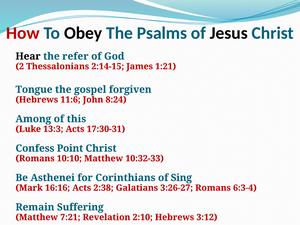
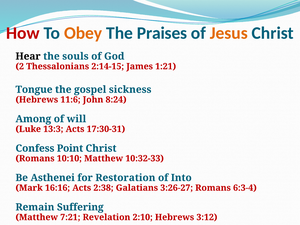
Obey colour: black -> orange (83, 33)
Psalms: Psalms -> Praises (162, 33)
Jesus colour: black -> orange (229, 33)
refer: refer -> souls (75, 56)
forgiven: forgiven -> sickness (130, 90)
this: this -> will (76, 119)
Corinthians: Corinthians -> Restoration (125, 178)
Sing: Sing -> Into (181, 178)
